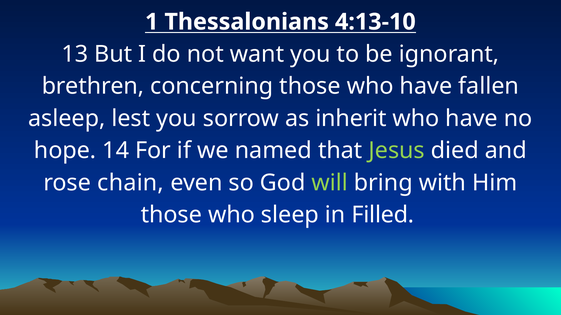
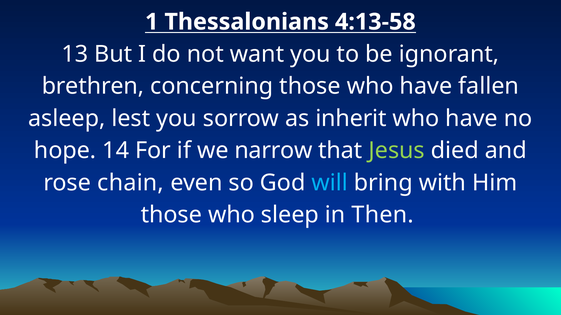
4:13-10: 4:13-10 -> 4:13-58 (375, 22)
named: named -> narrow (273, 151)
will colour: light green -> light blue (330, 183)
Filled: Filled -> Then (383, 215)
